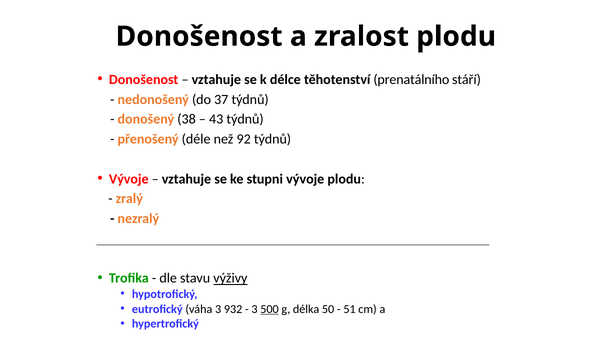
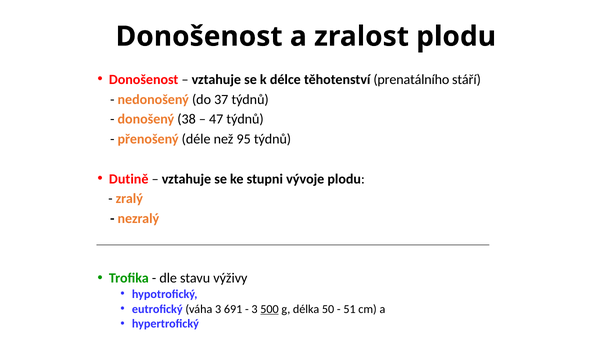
43: 43 -> 47 (216, 119)
92: 92 -> 95 (244, 139)
Vývoje: Vývoje -> Dutině (129, 179)
výživy underline: present -> none (230, 278)
932: 932 -> 691 (233, 309)
